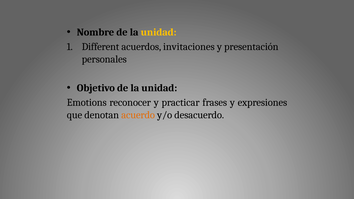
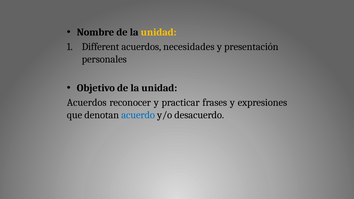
invitaciones: invitaciones -> necesidades (189, 47)
Emotions: Emotions -> Acuerdos (87, 103)
acuerdo colour: orange -> blue (138, 115)
